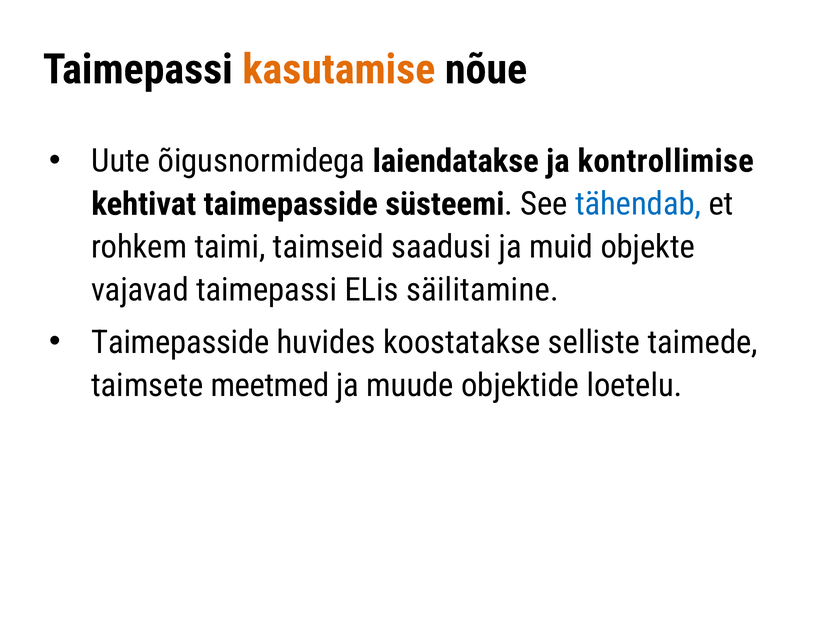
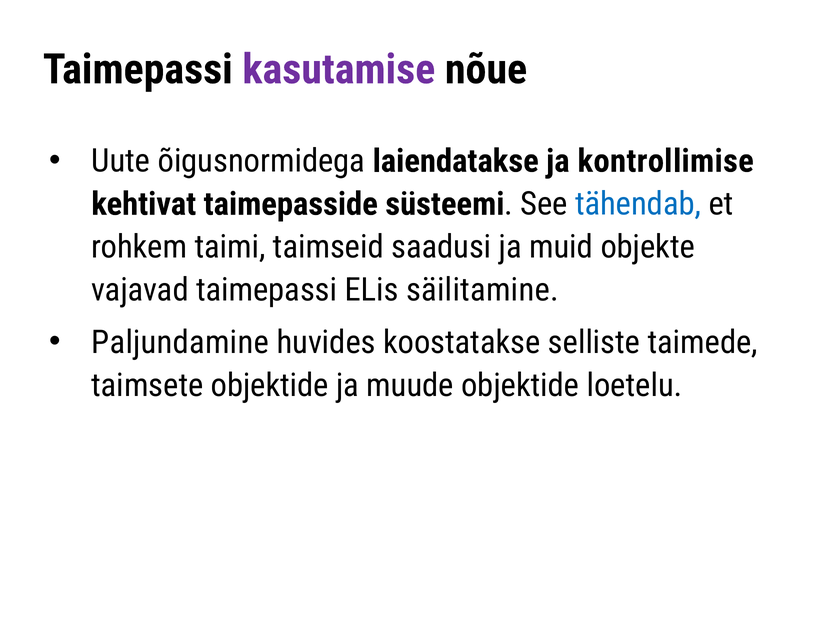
kasutamise colour: orange -> purple (339, 69)
Taimepasside: Taimepasside -> Paljundamine (180, 342)
taimsete meetmed: meetmed -> objektide (270, 386)
